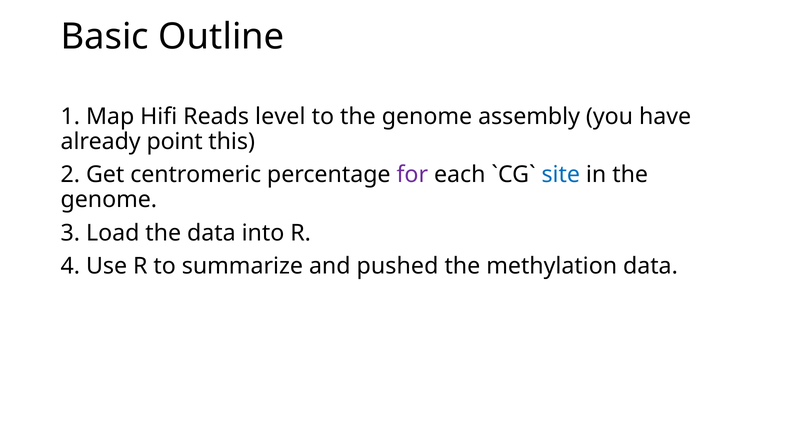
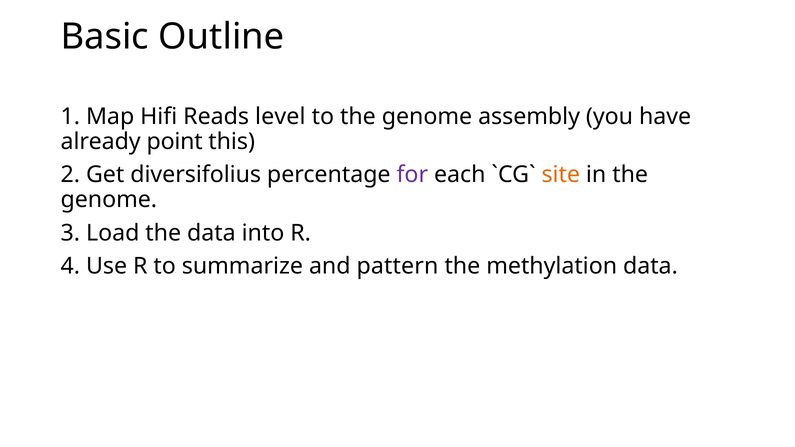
centromeric: centromeric -> diversifolius (196, 175)
site colour: blue -> orange (561, 175)
pushed: pushed -> pattern (397, 266)
